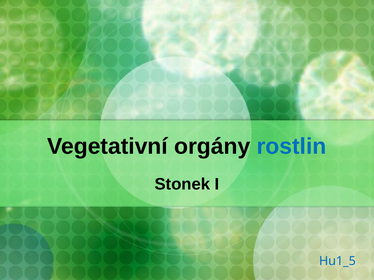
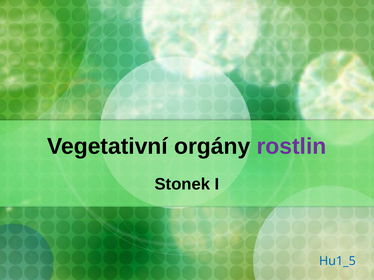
rostlin colour: blue -> purple (291, 147)
